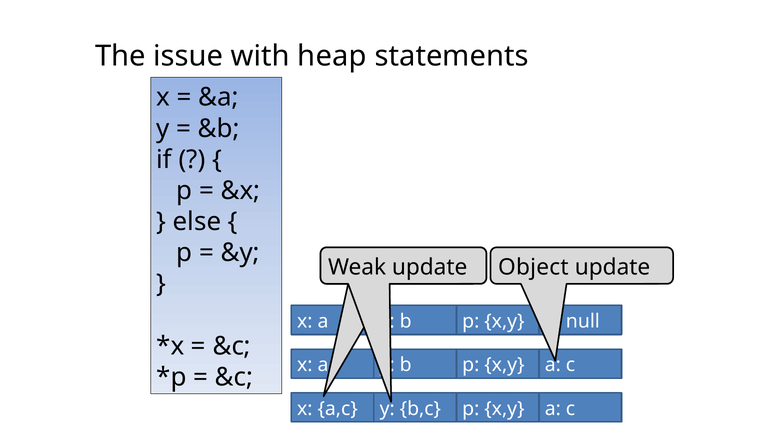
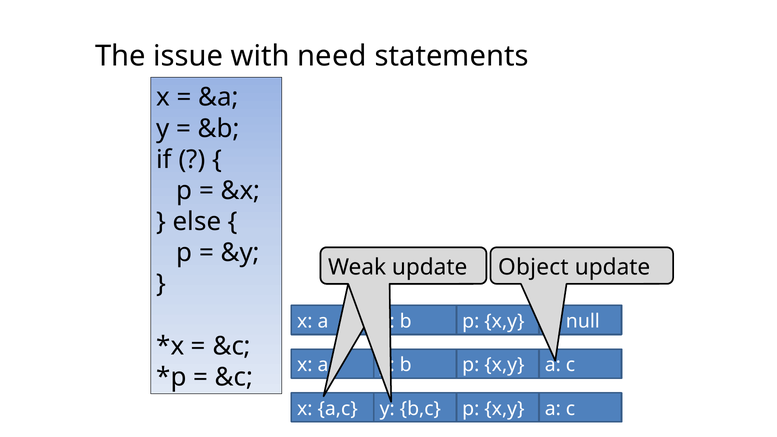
heap: heap -> need (332, 56)
